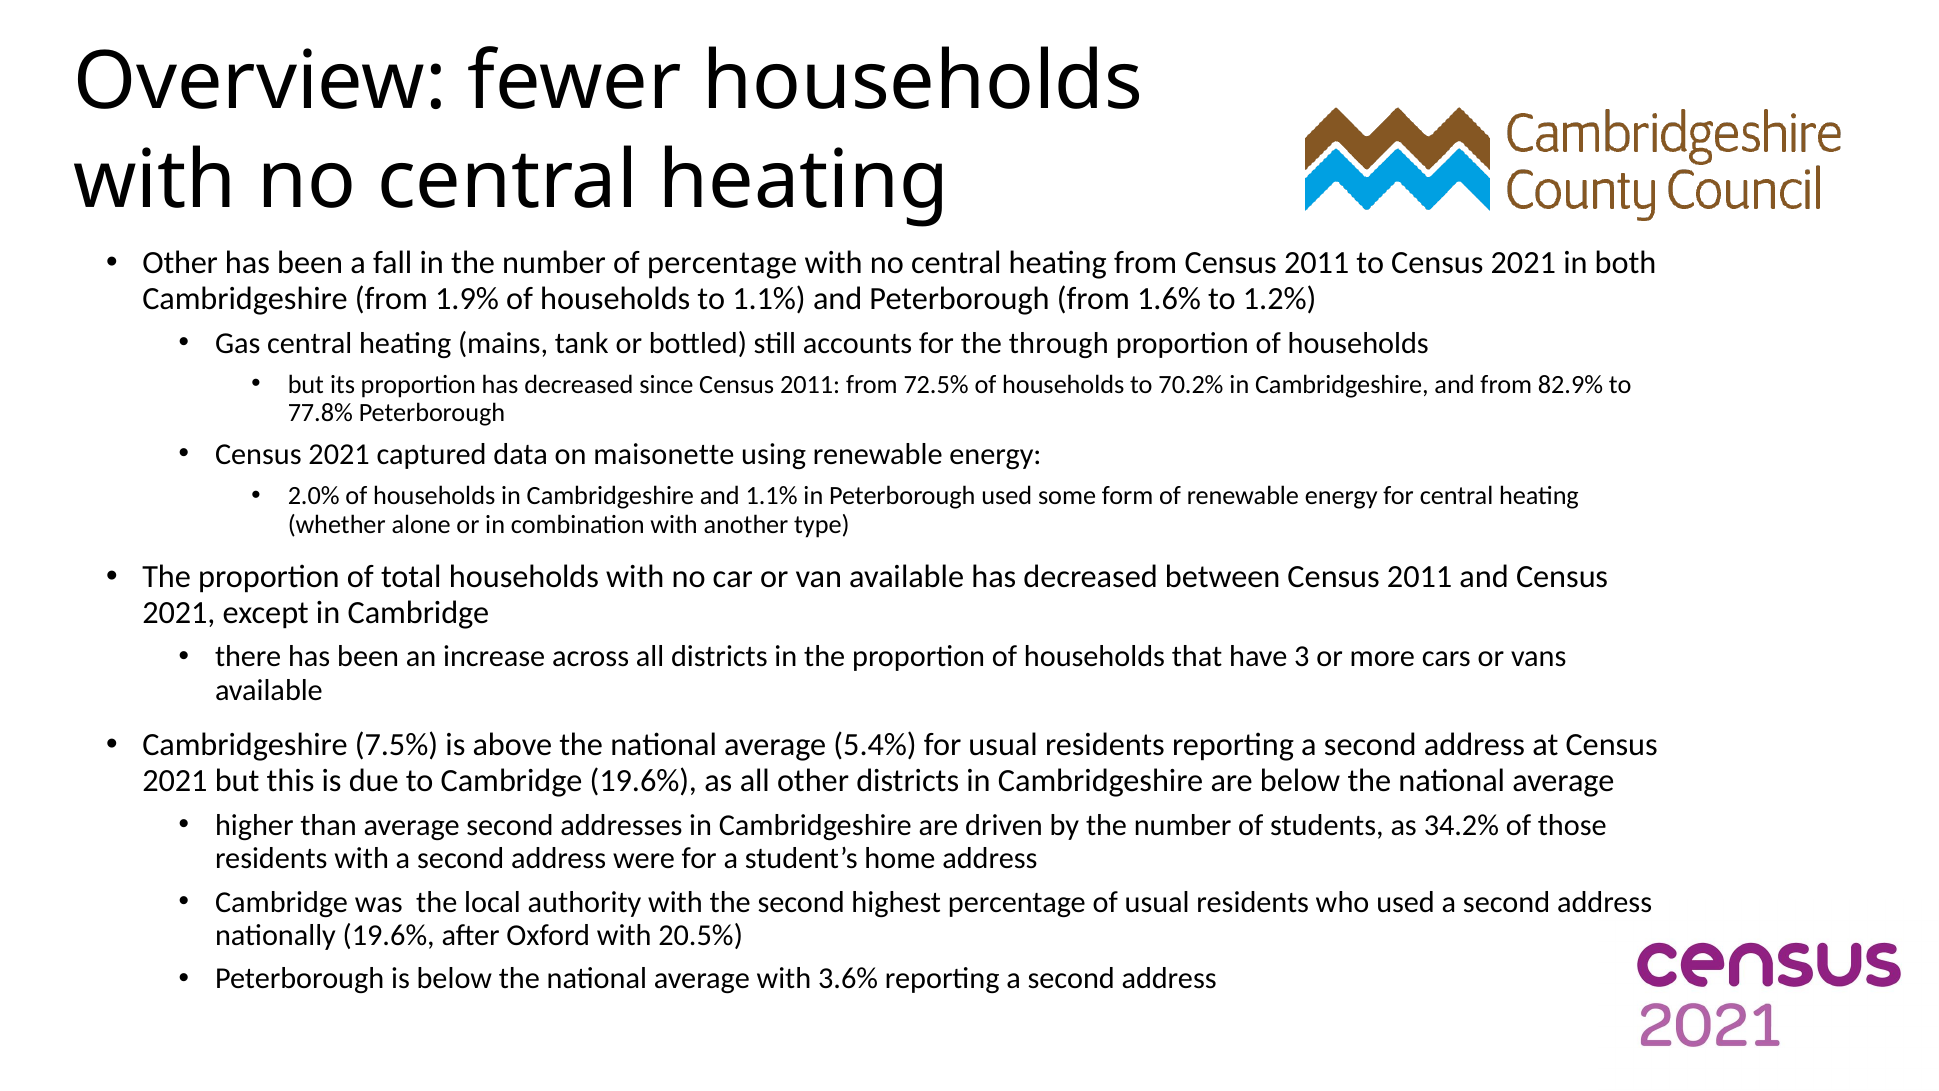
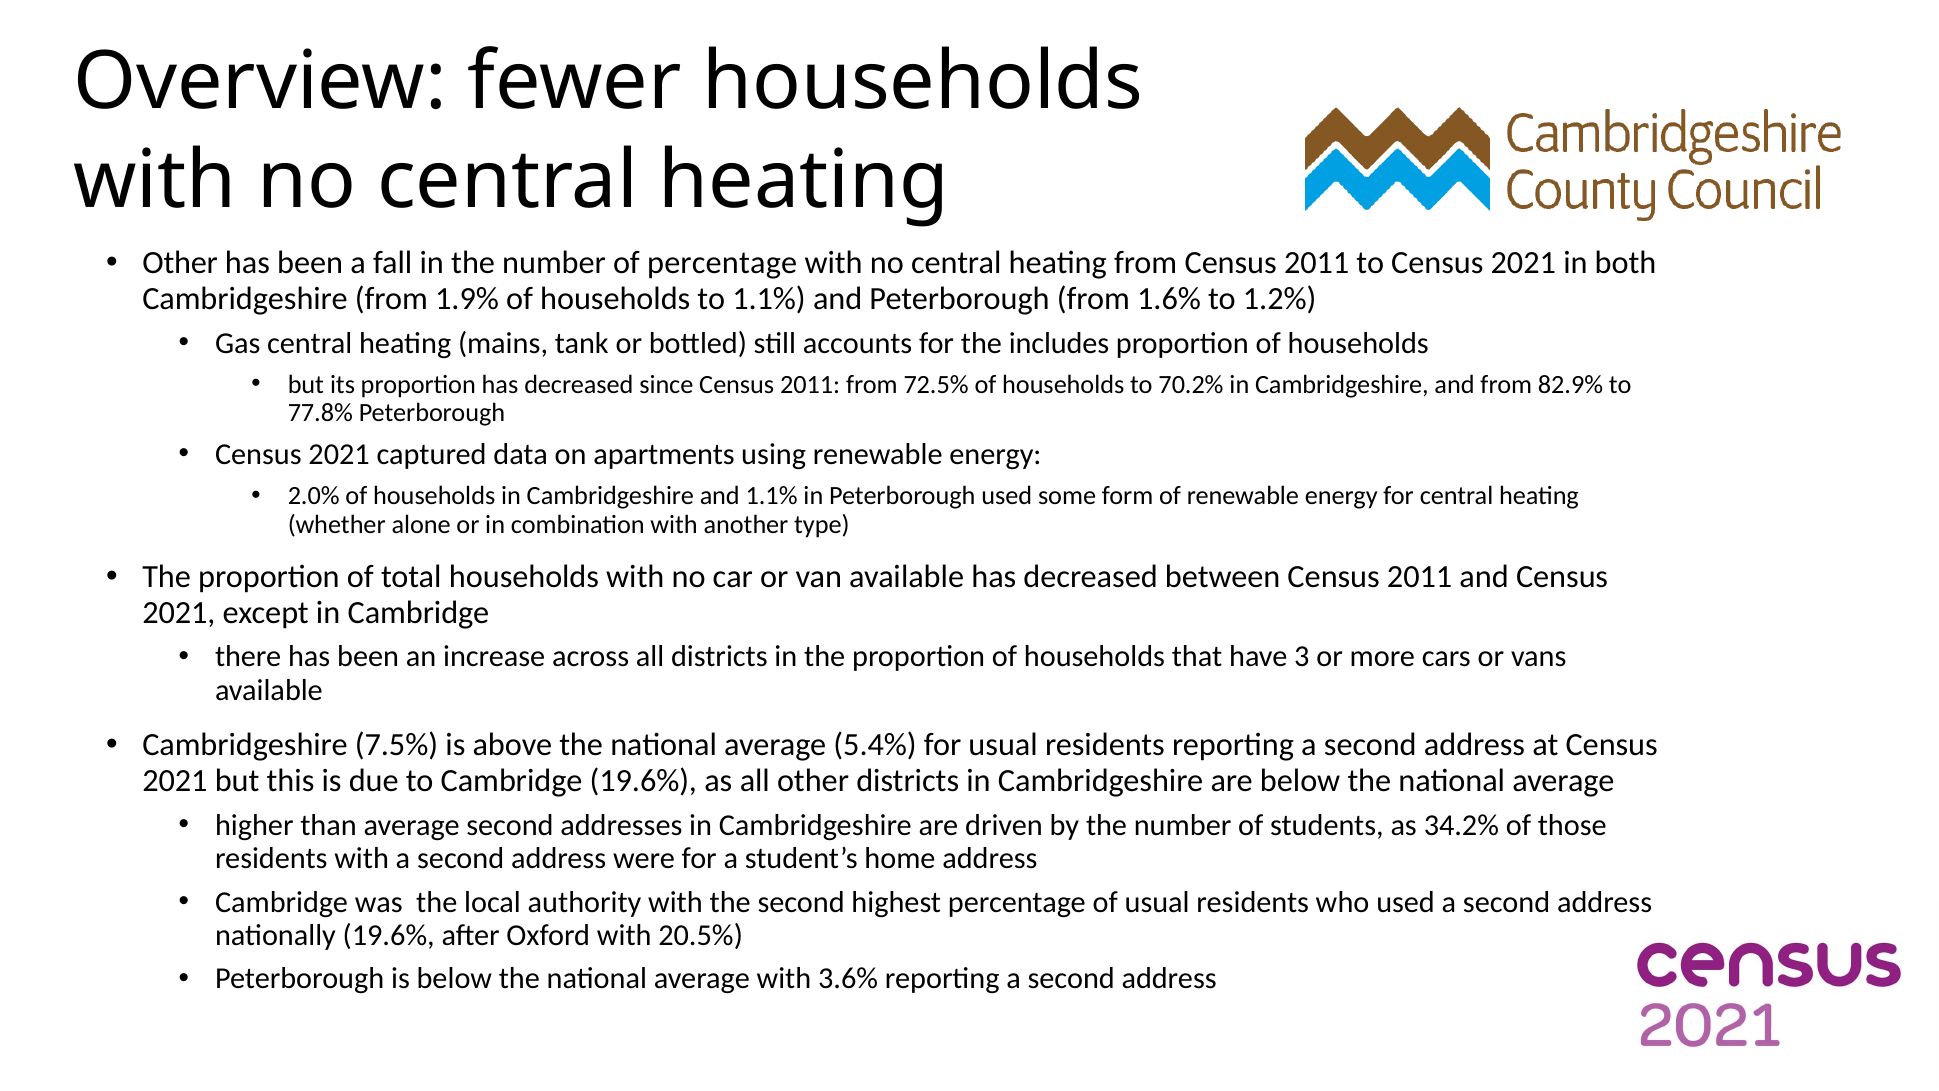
through: through -> includes (1059, 343)
maisonette: maisonette -> apartments (664, 454)
